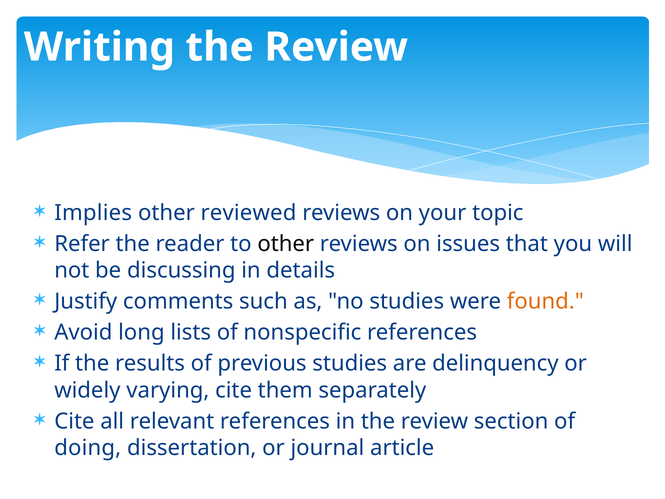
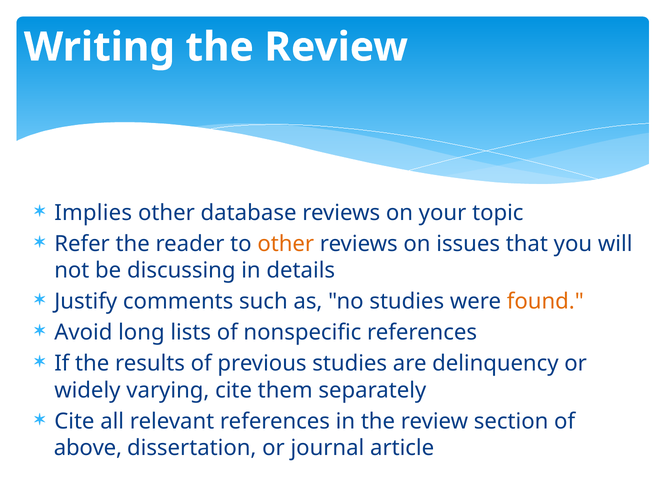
reviewed: reviewed -> database (249, 213)
other colour: black -> orange (286, 244)
doing: doing -> above (88, 448)
